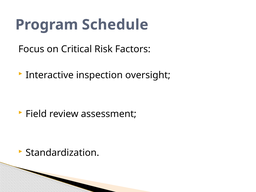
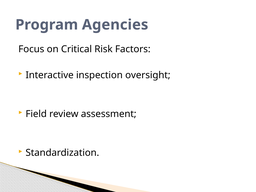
Schedule: Schedule -> Agencies (115, 25)
